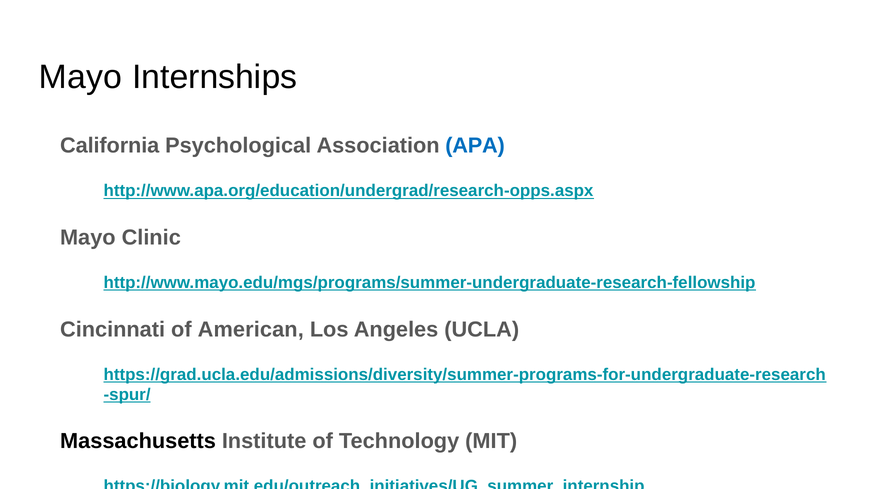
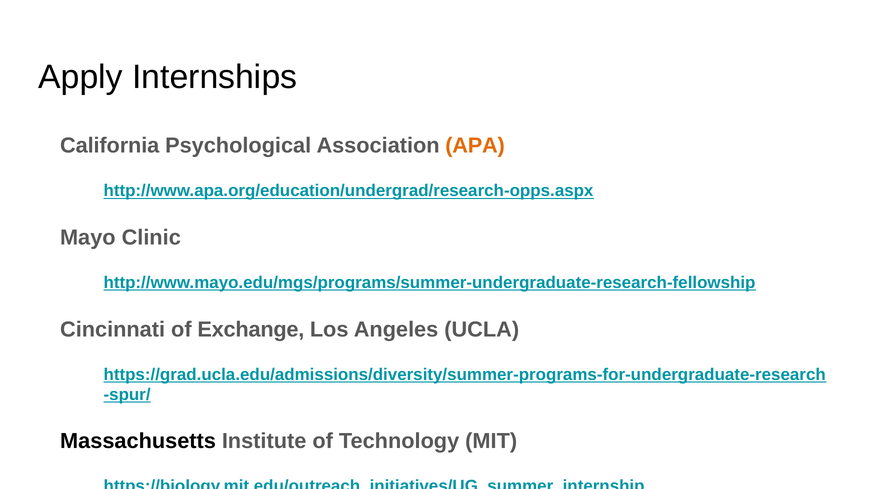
Mayo: Mayo -> Apply (81, 77)
APA colour: blue -> orange (475, 146)
American: American -> Exchange (251, 330)
